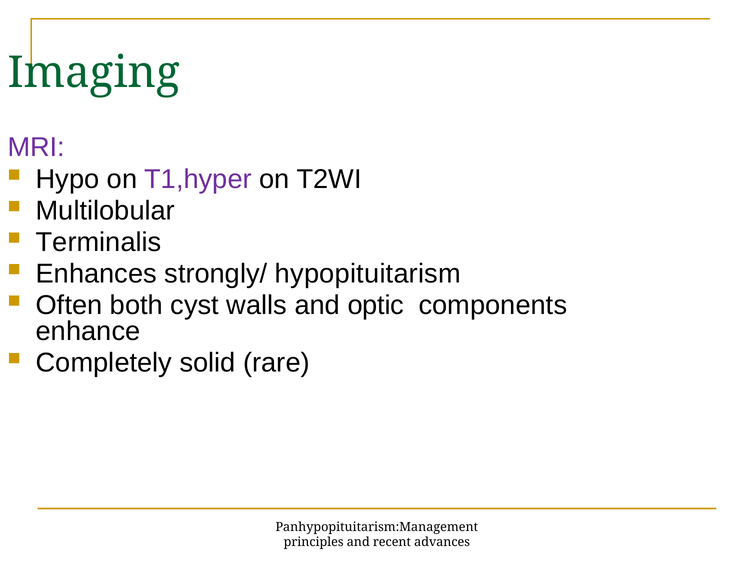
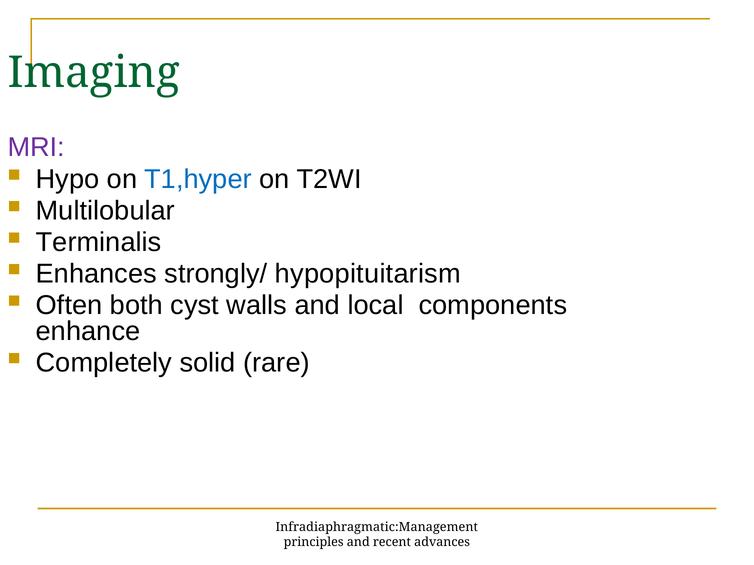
T1,hyper colour: purple -> blue (198, 179)
optic: optic -> local (376, 305)
Panhypopituitarism:Management: Panhypopituitarism:Management -> Infradiaphragmatic:Management (377, 527)
